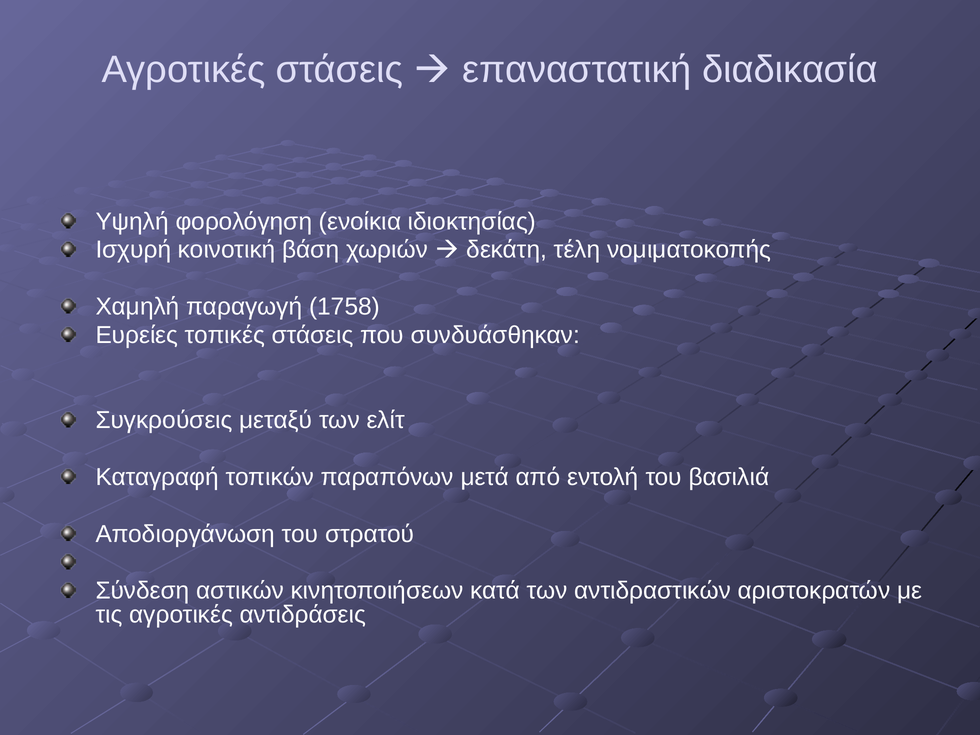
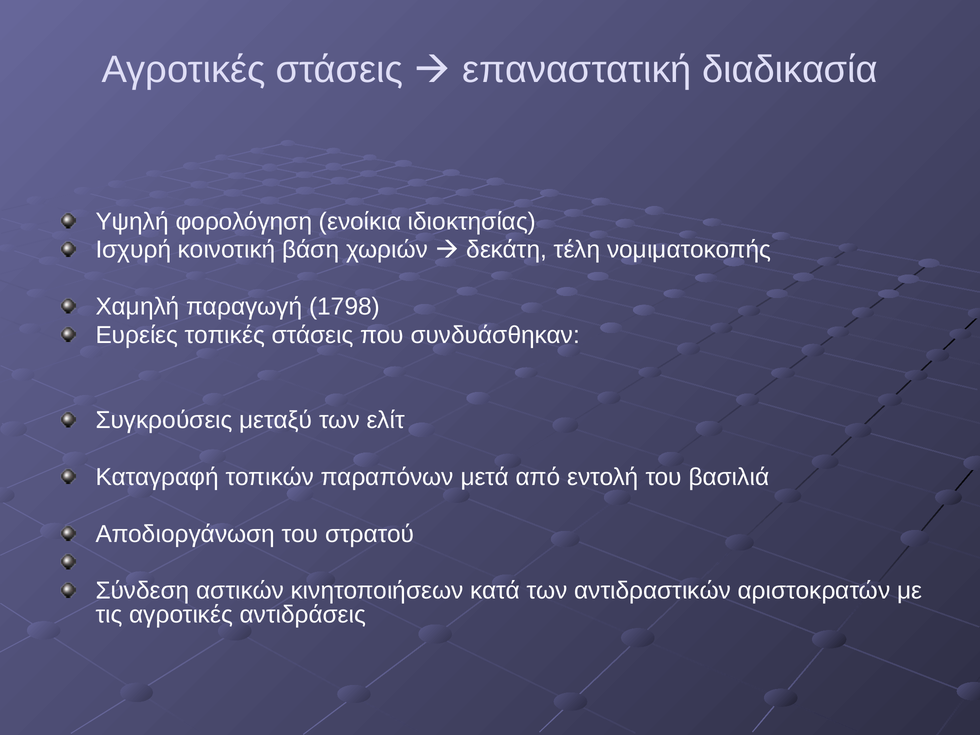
1758: 1758 -> 1798 (345, 307)
